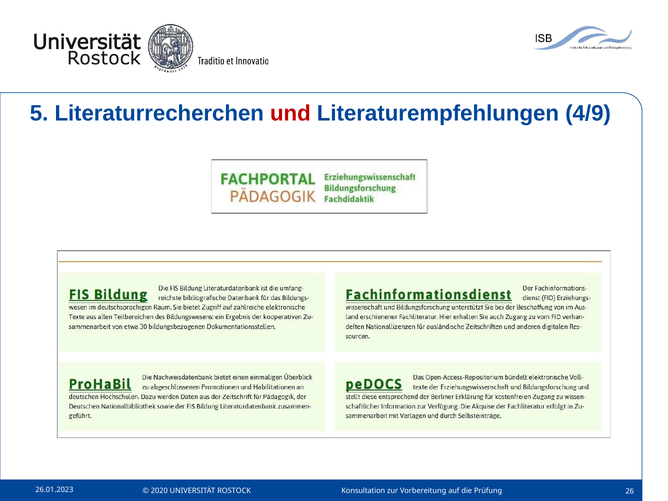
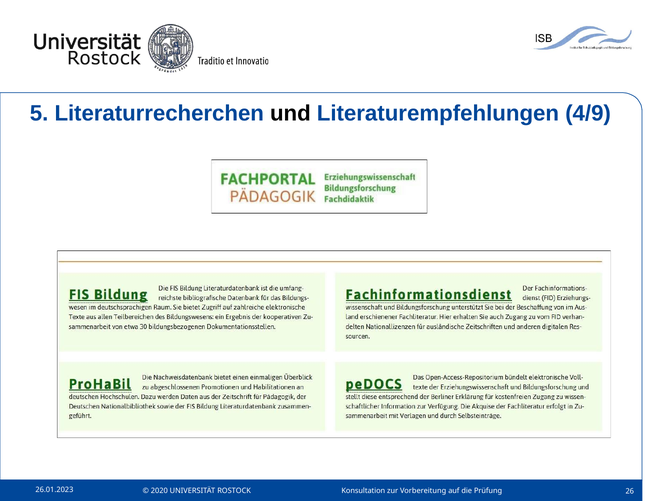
und colour: red -> black (290, 113)
